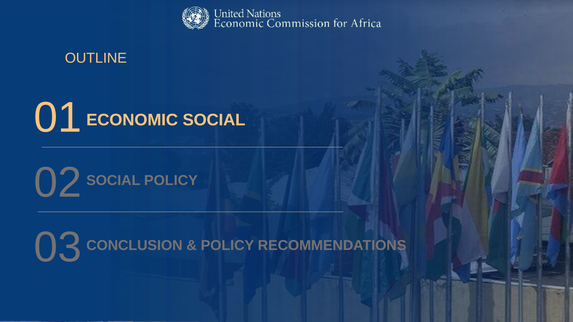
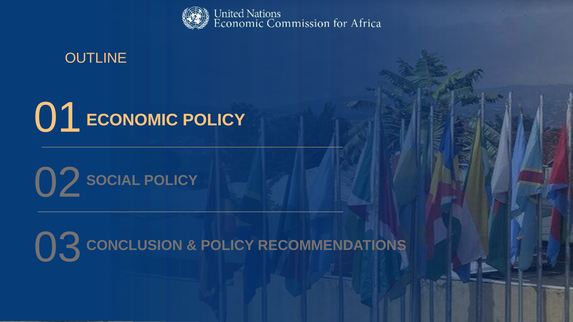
ECONOMIC SOCIAL: SOCIAL -> POLICY (214, 120)
